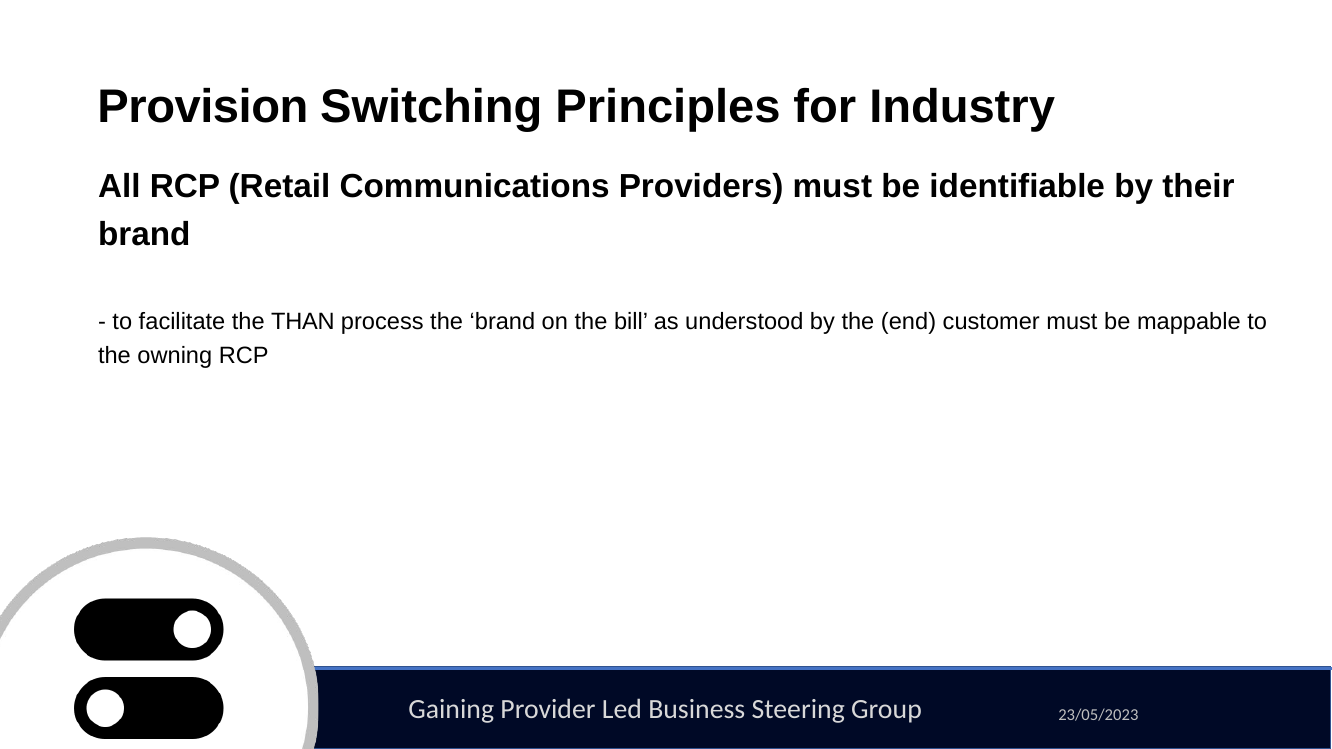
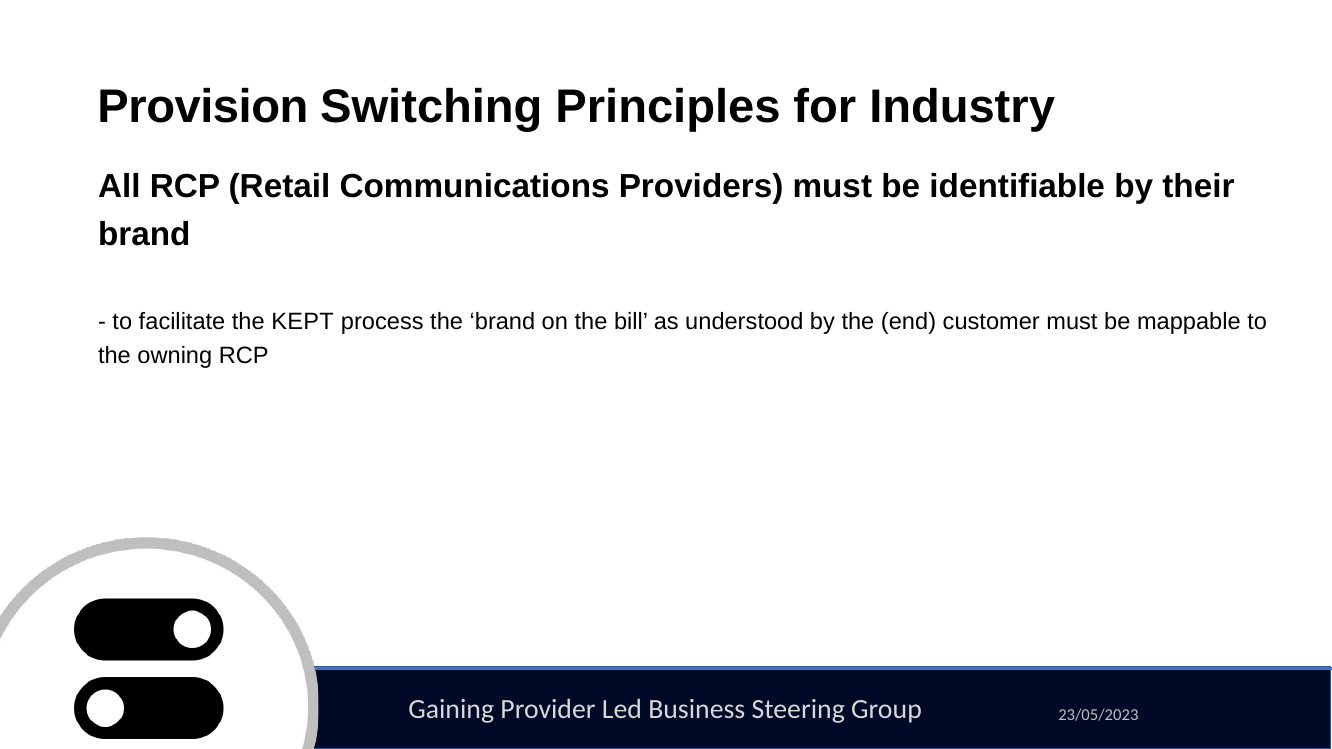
THAN: THAN -> KEPT (303, 322)
